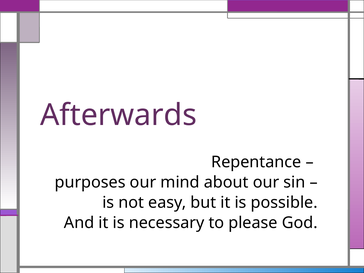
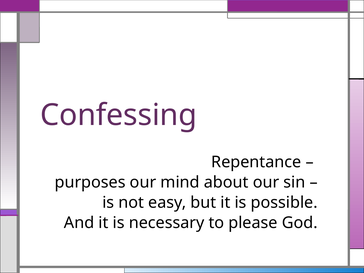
Afterwards: Afterwards -> Confessing (119, 115)
